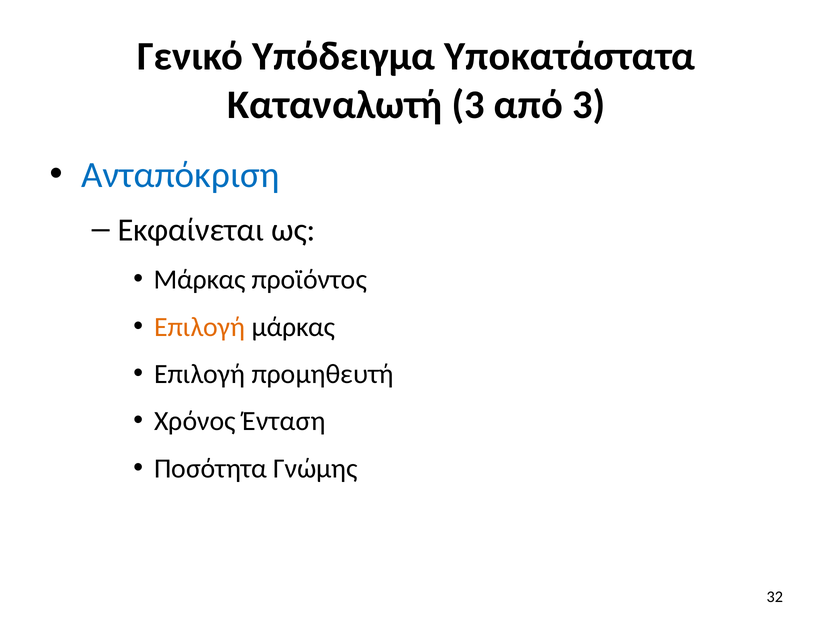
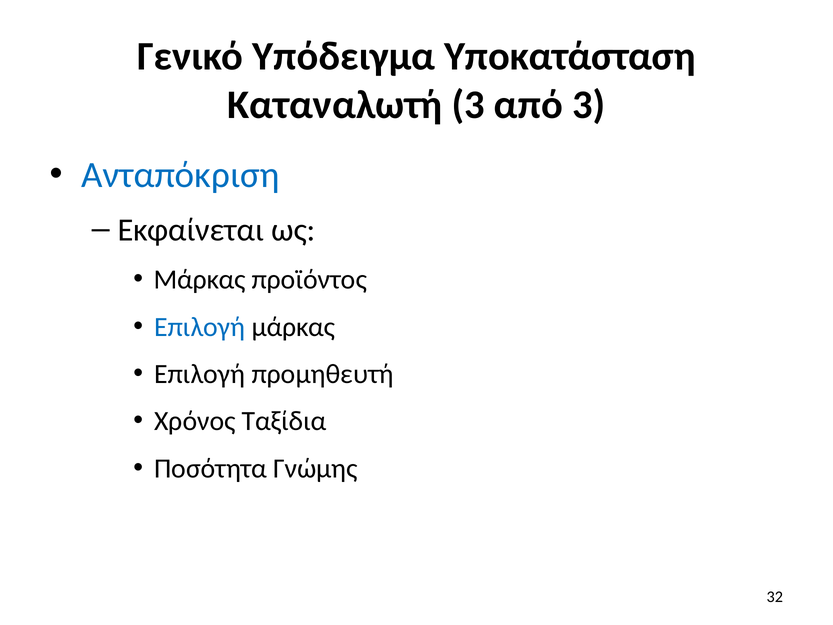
Υποκατάστατα: Υποκατάστατα -> Υποκατάσταση (570, 56)
Επιλογή colour: orange -> blue (200, 327)
Ένταση: Ένταση -> Ταξίδια (284, 421)
